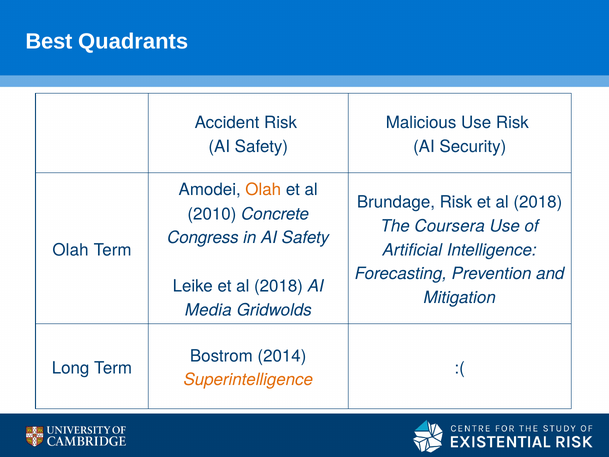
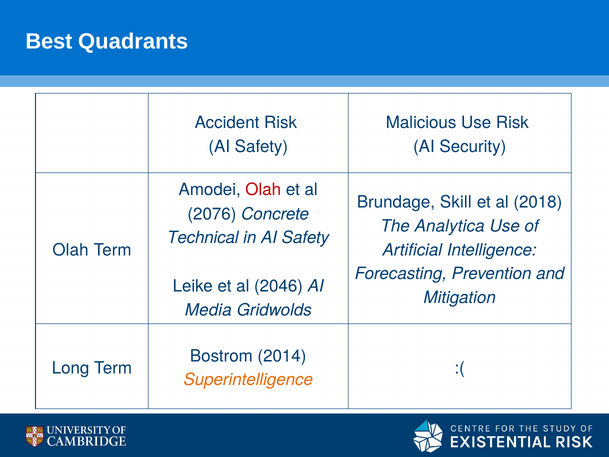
Olah colour: orange -> red (263, 190)
Brundage Risk: Risk -> Skill (456, 202)
2010: 2010 -> 2076 (212, 214)
Coursera: Coursera -> Analytica (450, 226)
Congress: Congress -> Technical (203, 238)
Leike et al 2018: 2018 -> 2046 (279, 286)
